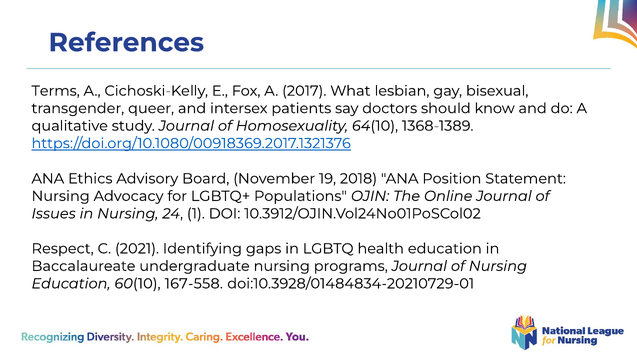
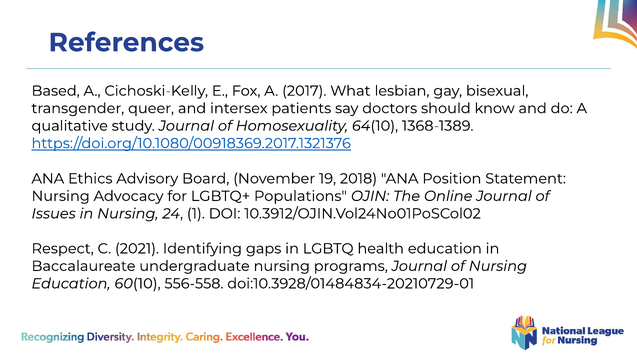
Terms: Terms -> Based (56, 91)
167-558: 167-558 -> 556-558 (194, 284)
